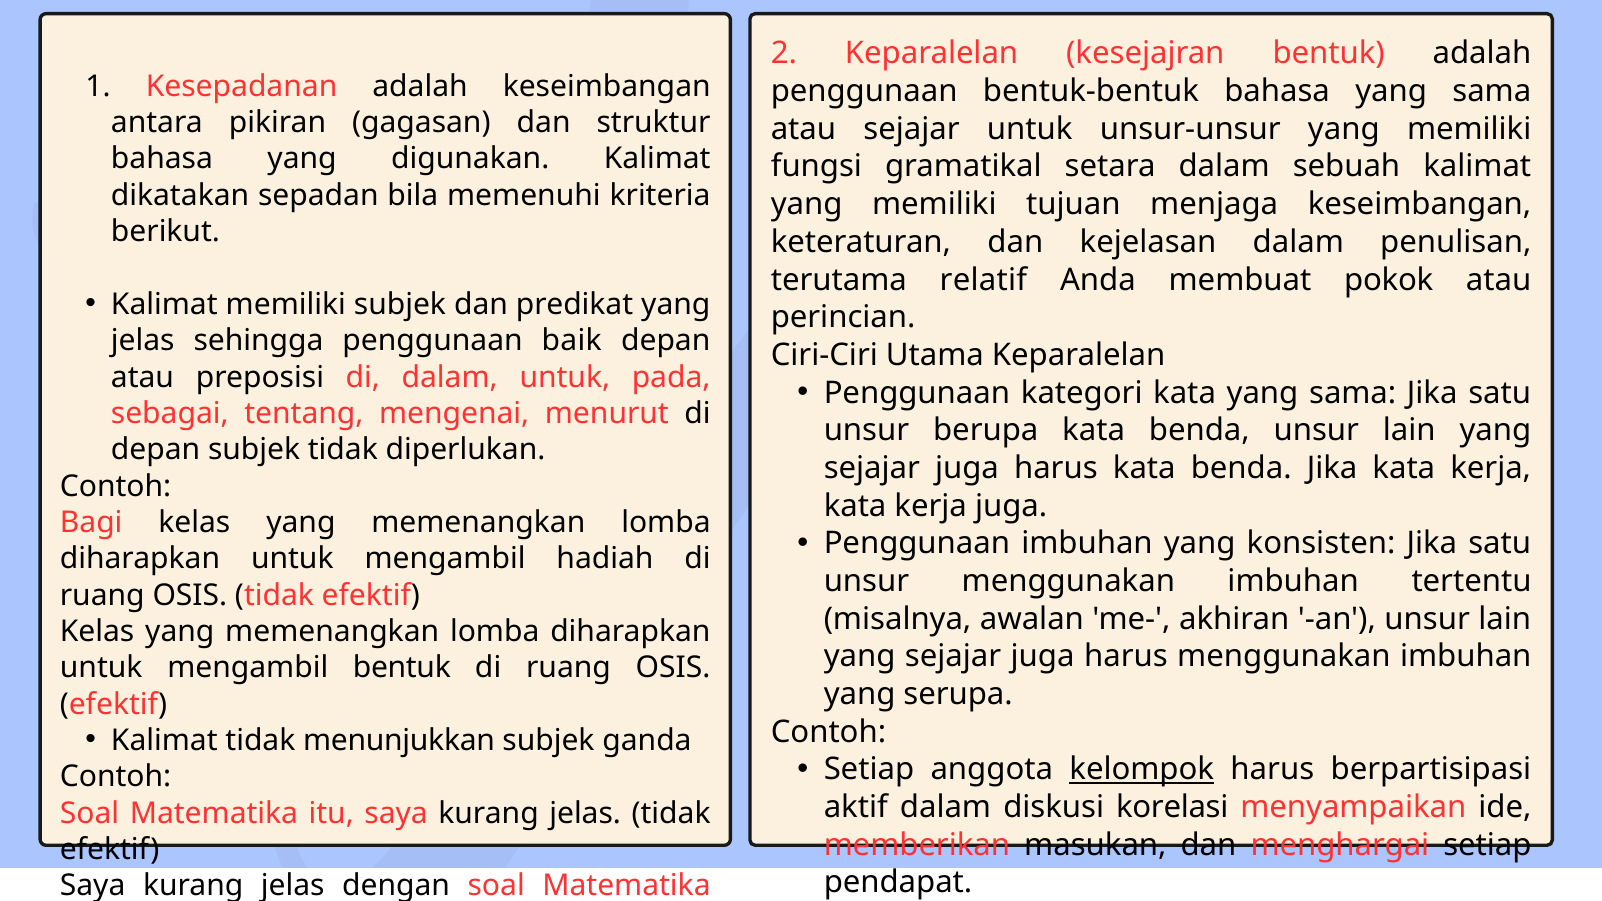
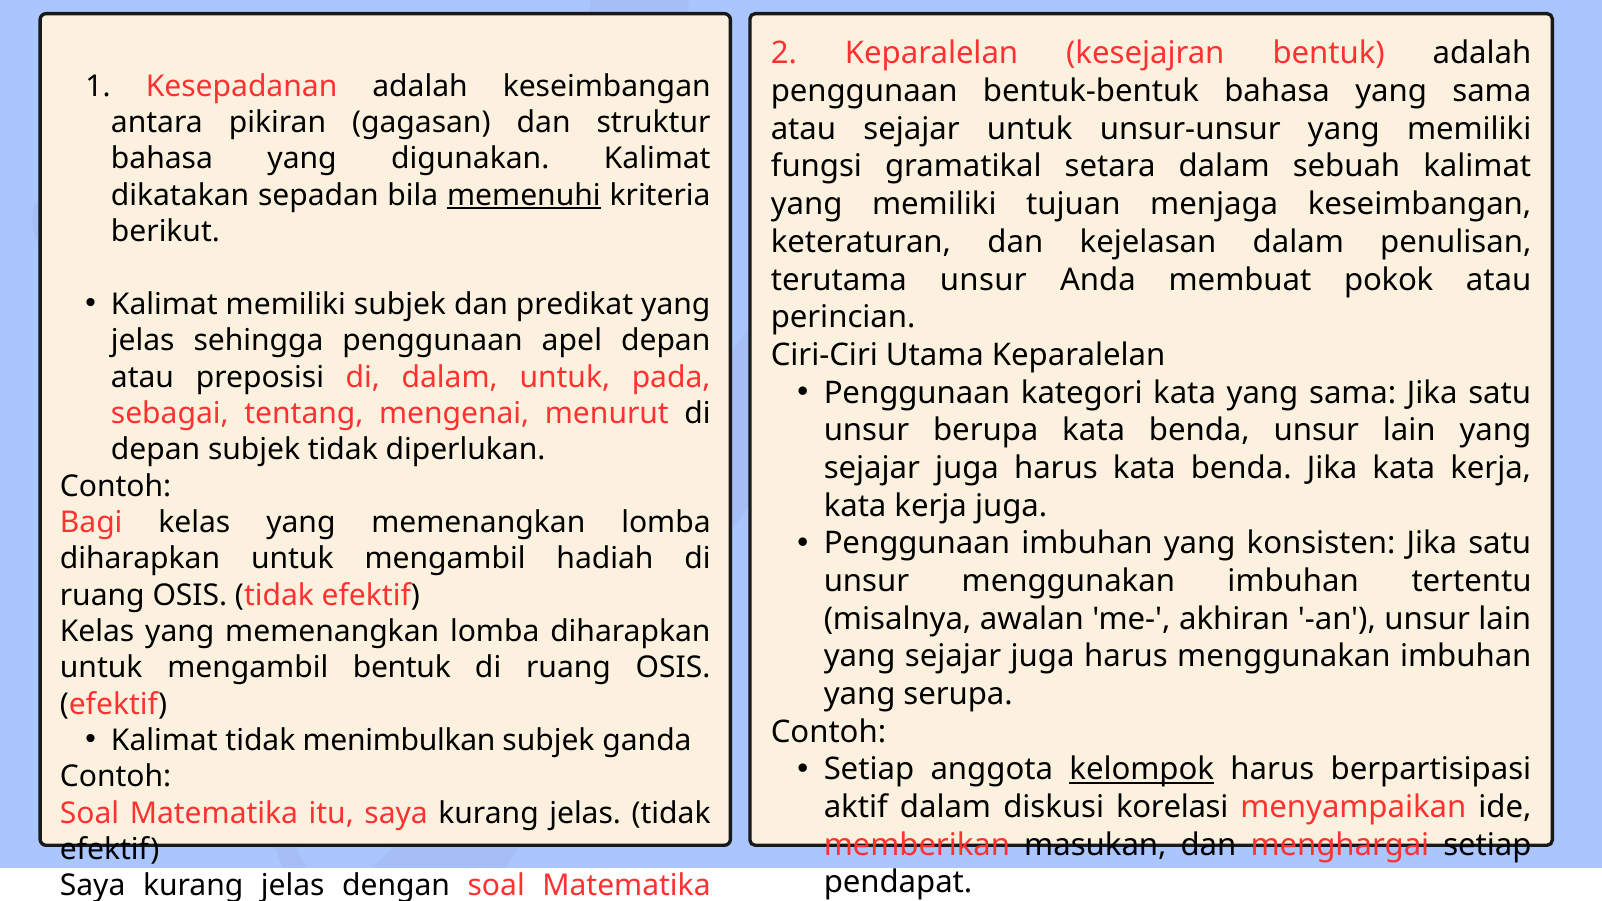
memenuhi underline: none -> present (524, 195)
terutama relatif: relatif -> unsur (983, 280)
baik: baik -> apel (572, 341)
menunjukkan: menunjukkan -> menimbulkan (399, 741)
